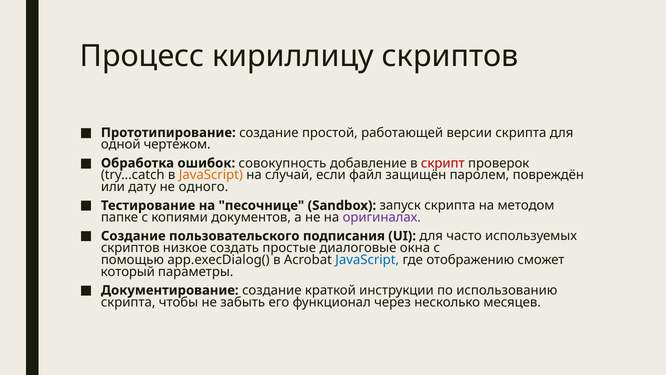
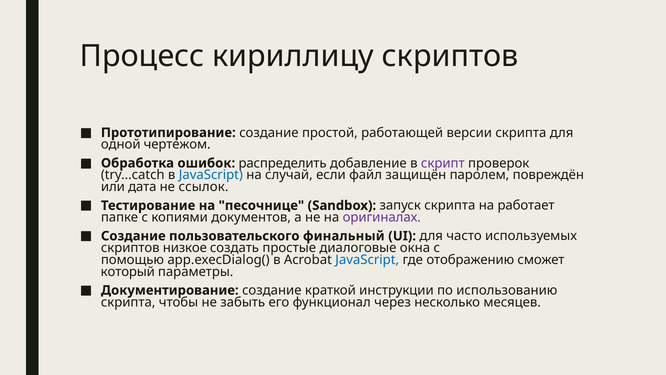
совокупность: совокупность -> распределить (283, 163)
скрипт colour: red -> purple (443, 163)
JavaScript colour: orange -> blue (211, 175)
дату: дату -> дата (142, 187)
одного: одного -> ссылок (204, 187)
методом: методом -> работает (526, 205)
подписания: подписания -> финальный (344, 236)
